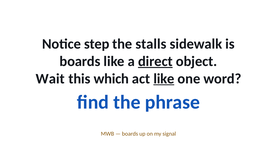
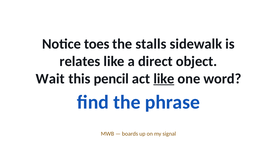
step: step -> toes (97, 44)
boards: boards -> relates (80, 61)
direct underline: present -> none (155, 61)
which: which -> pencil (111, 79)
